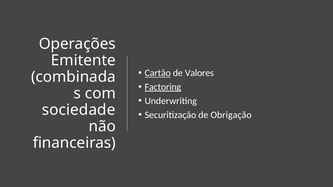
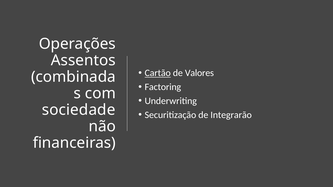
Emitente: Emitente -> Assentos (83, 61)
Factoring underline: present -> none (163, 87)
Obrigação: Obrigação -> Integrarão (231, 115)
